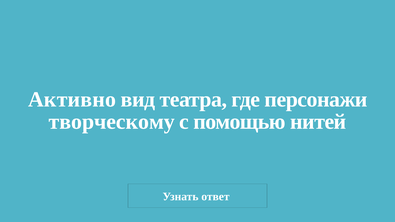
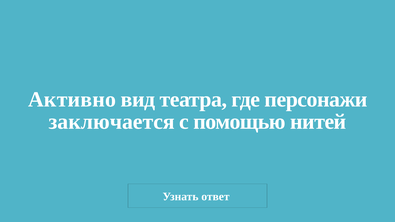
творческому: творческому -> заключается (112, 122)
